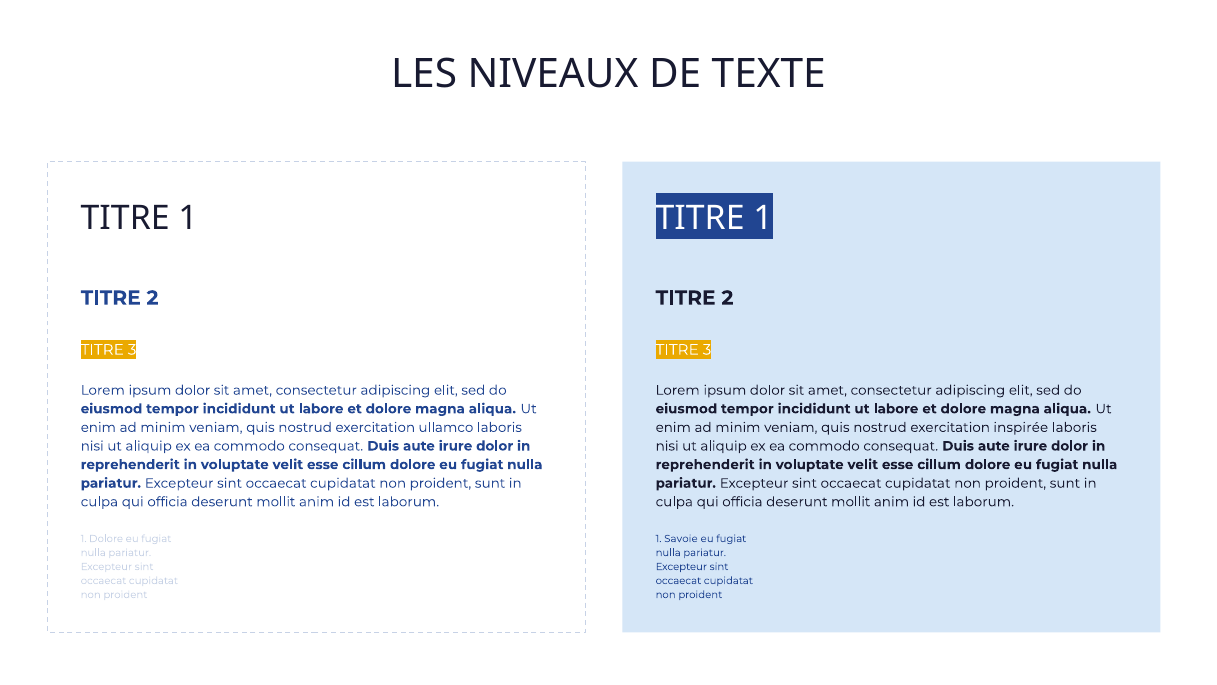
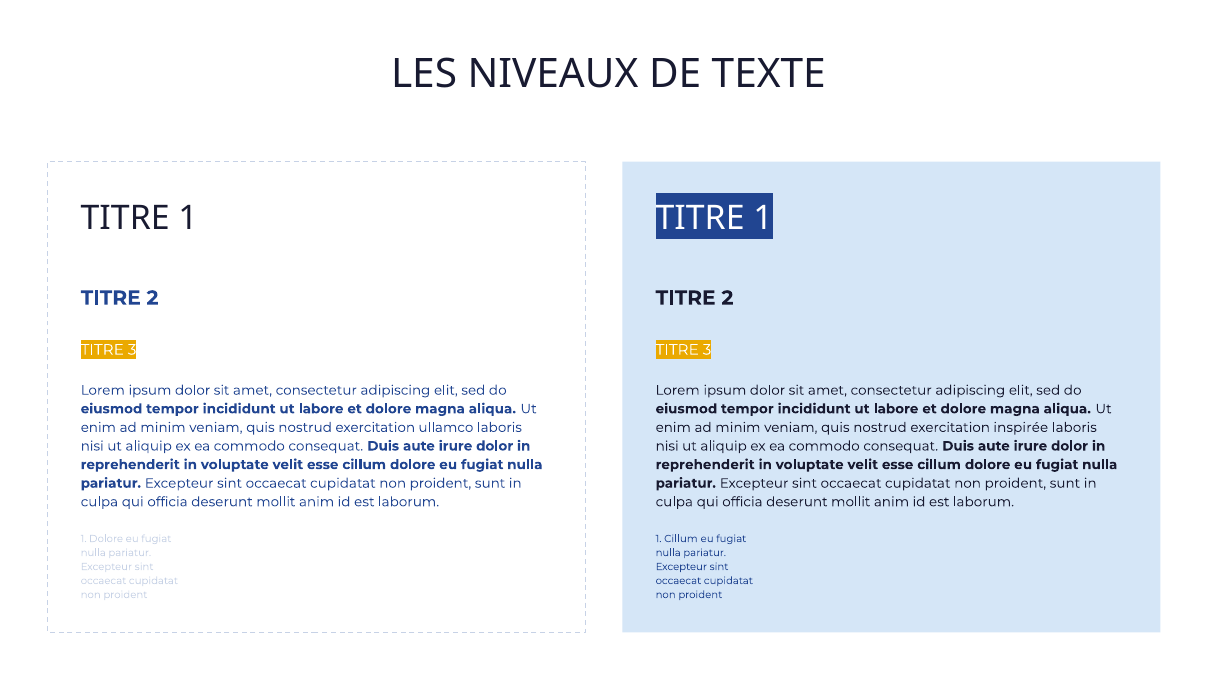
1 Savoie: Savoie -> Cillum (681, 538)
